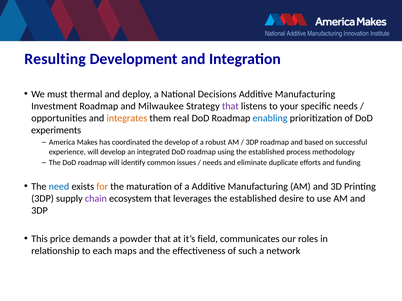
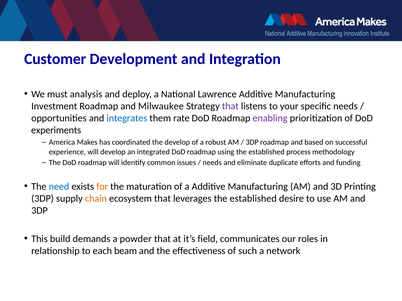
Resulting: Resulting -> Customer (55, 59)
thermal: thermal -> analysis (86, 94)
Decisions: Decisions -> Lawrence (217, 94)
integrates colour: orange -> blue (127, 118)
real: real -> rate (181, 118)
enabling colour: blue -> purple (270, 118)
chain colour: purple -> orange (96, 199)
price: price -> build (60, 239)
maps: maps -> beam (126, 251)
